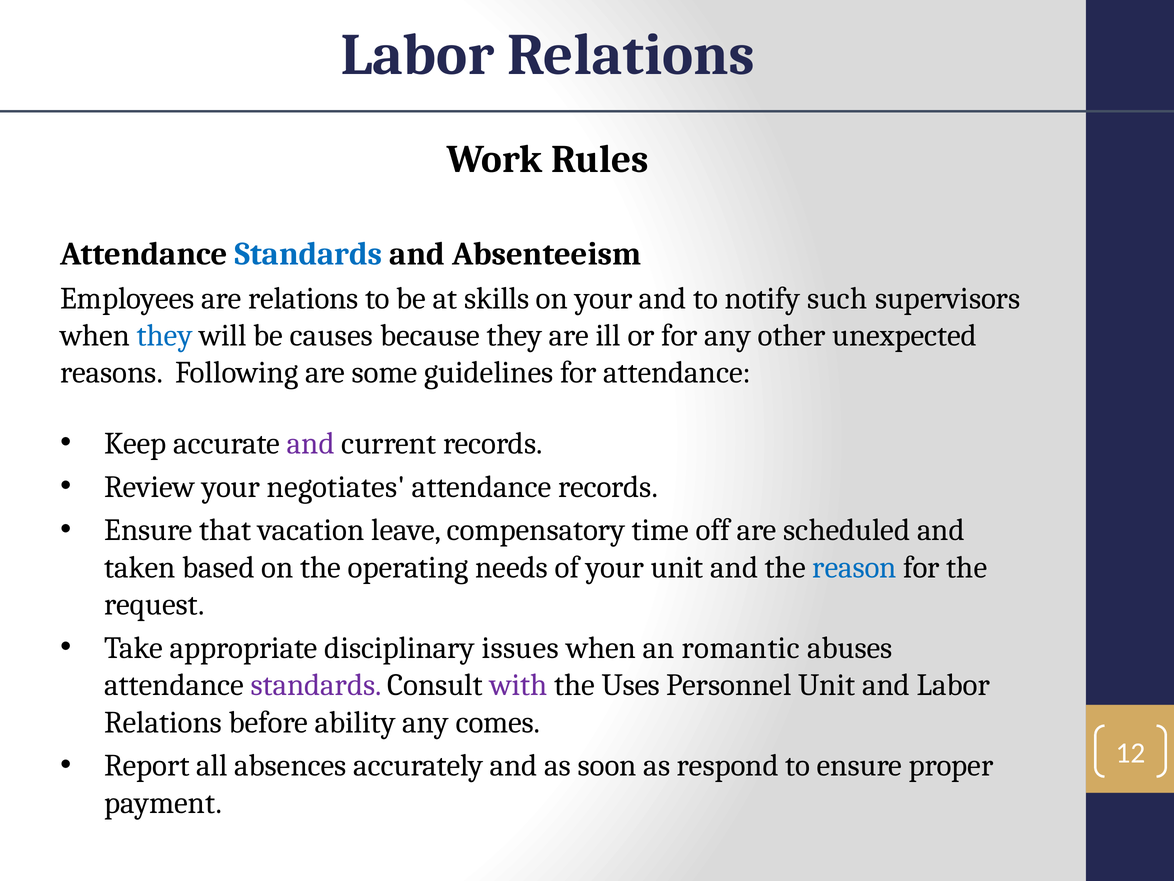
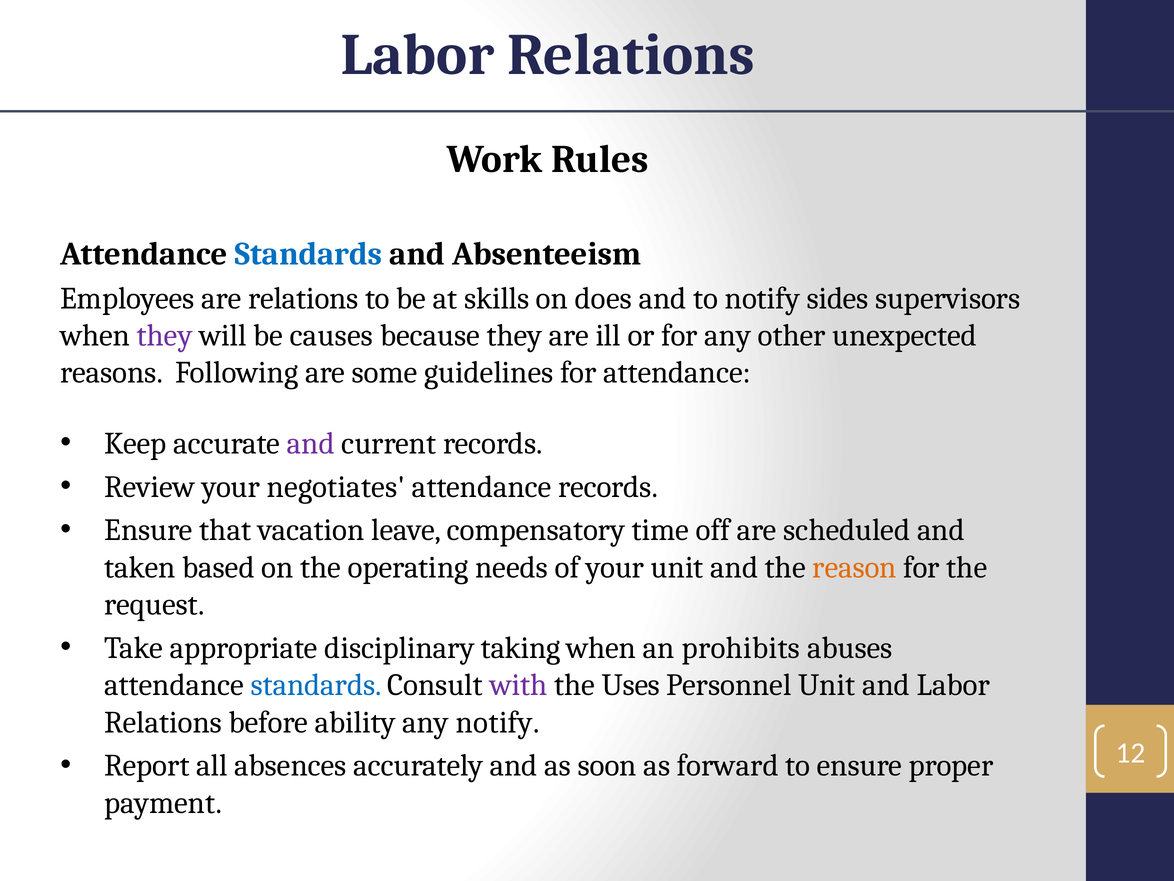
on your: your -> does (603, 298)
such: such -> sides (838, 298)
they colour: blue -> purple (165, 335)
reason colour: blue -> orange (855, 567)
issues: issues -> taking (521, 648)
romantic: romantic -> prohibits (741, 648)
standards colour: purple -> blue (316, 685)
any comes: comes -> notify (498, 722)
respond: respond -> forward (728, 765)
